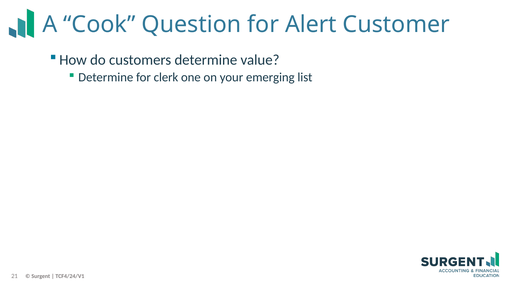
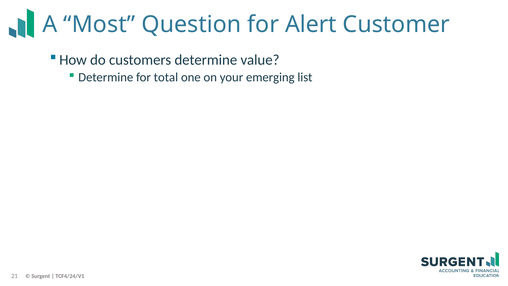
Cook: Cook -> Most (99, 24)
clerk: clerk -> total (166, 77)
